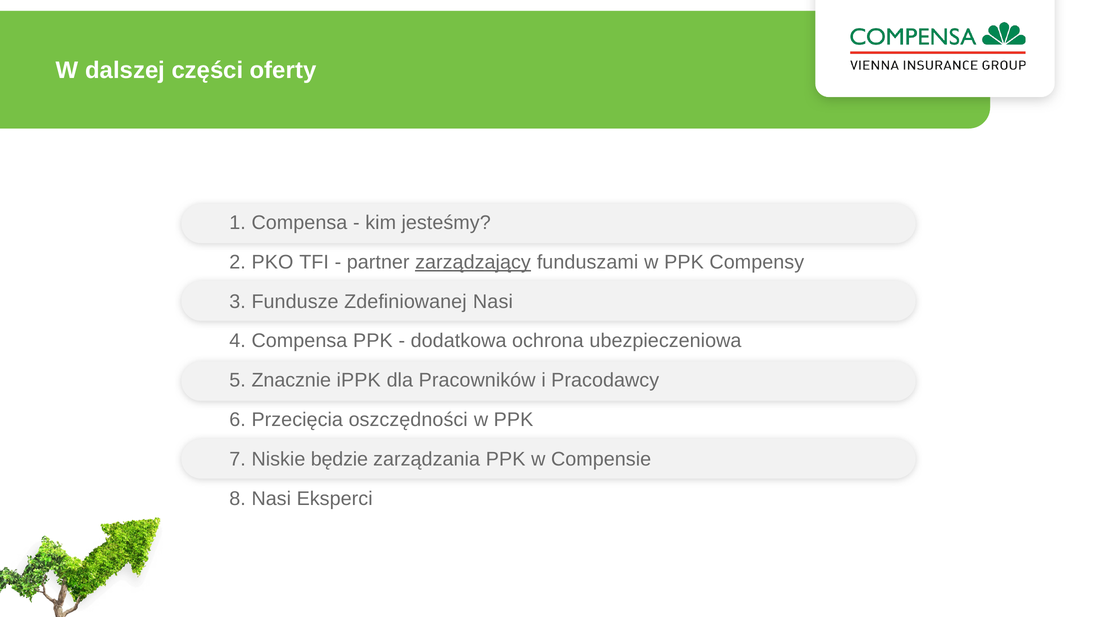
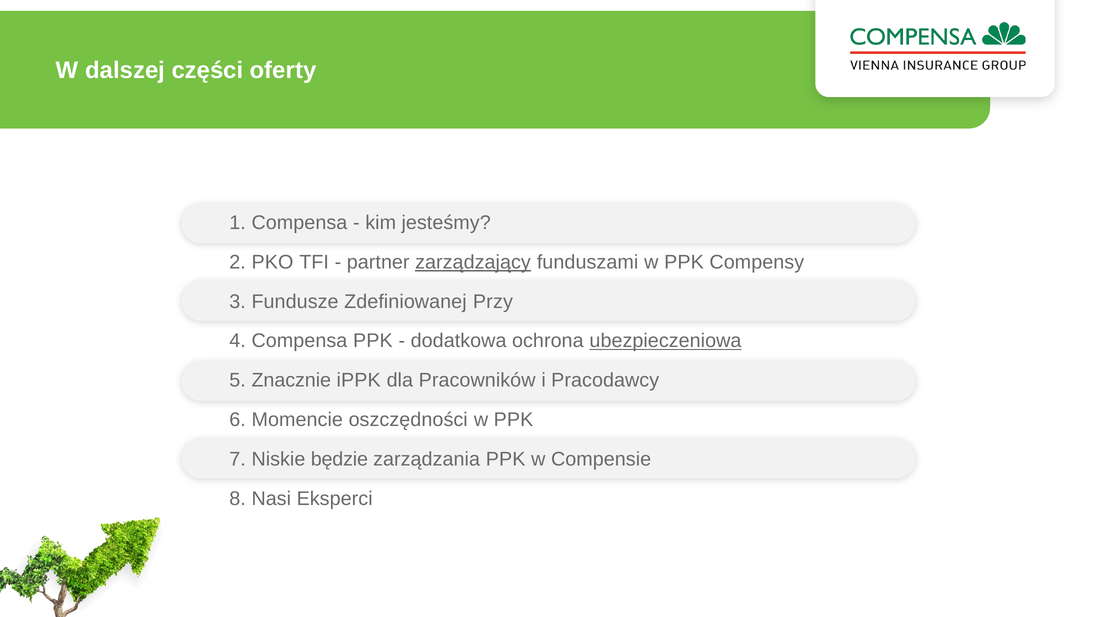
Zdefiniowanej Nasi: Nasi -> Przy (493, 302)
ubezpieczeniowa underline: none -> present (665, 341)
Przecięcia: Przecięcia -> Momencie (297, 420)
